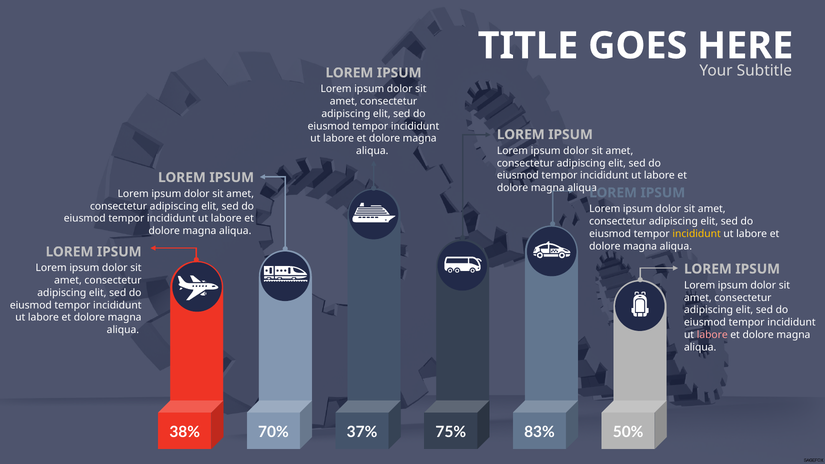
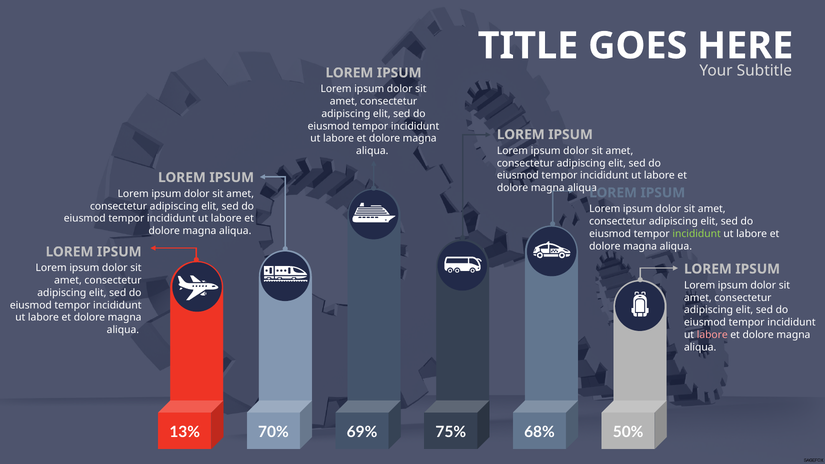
incididunt colour: yellow -> light green (697, 234)
38%: 38% -> 13% (185, 432)
37%: 37% -> 69% (362, 432)
83%: 83% -> 68% (539, 432)
